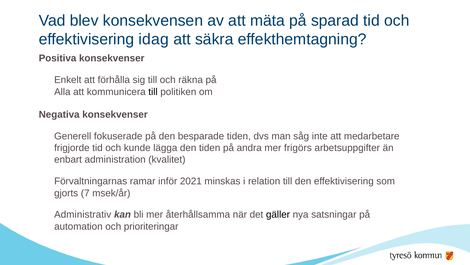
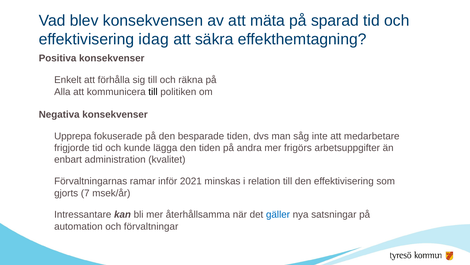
Generell: Generell -> Upprepa (73, 136)
Administrativ: Administrativ -> Intressantare (83, 214)
gäller colour: black -> blue (278, 214)
prioriteringar: prioriteringar -> förvaltningar (151, 226)
